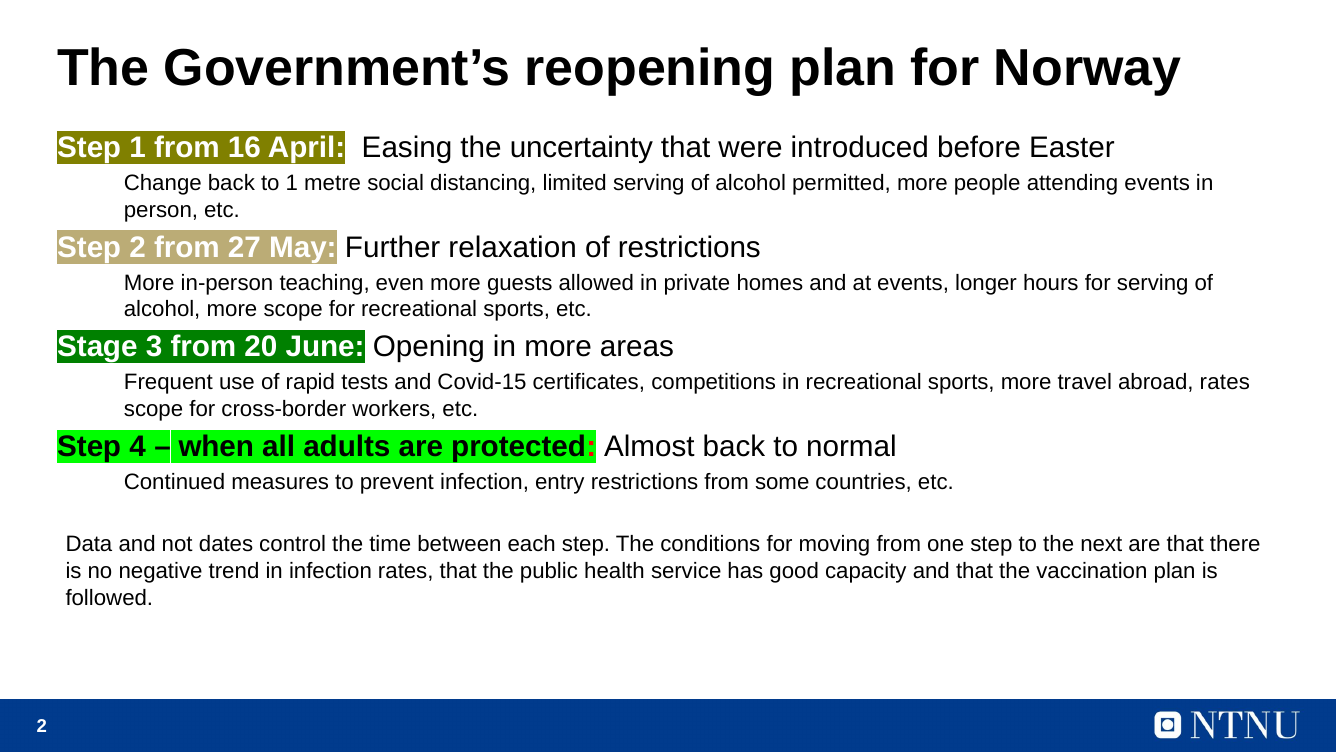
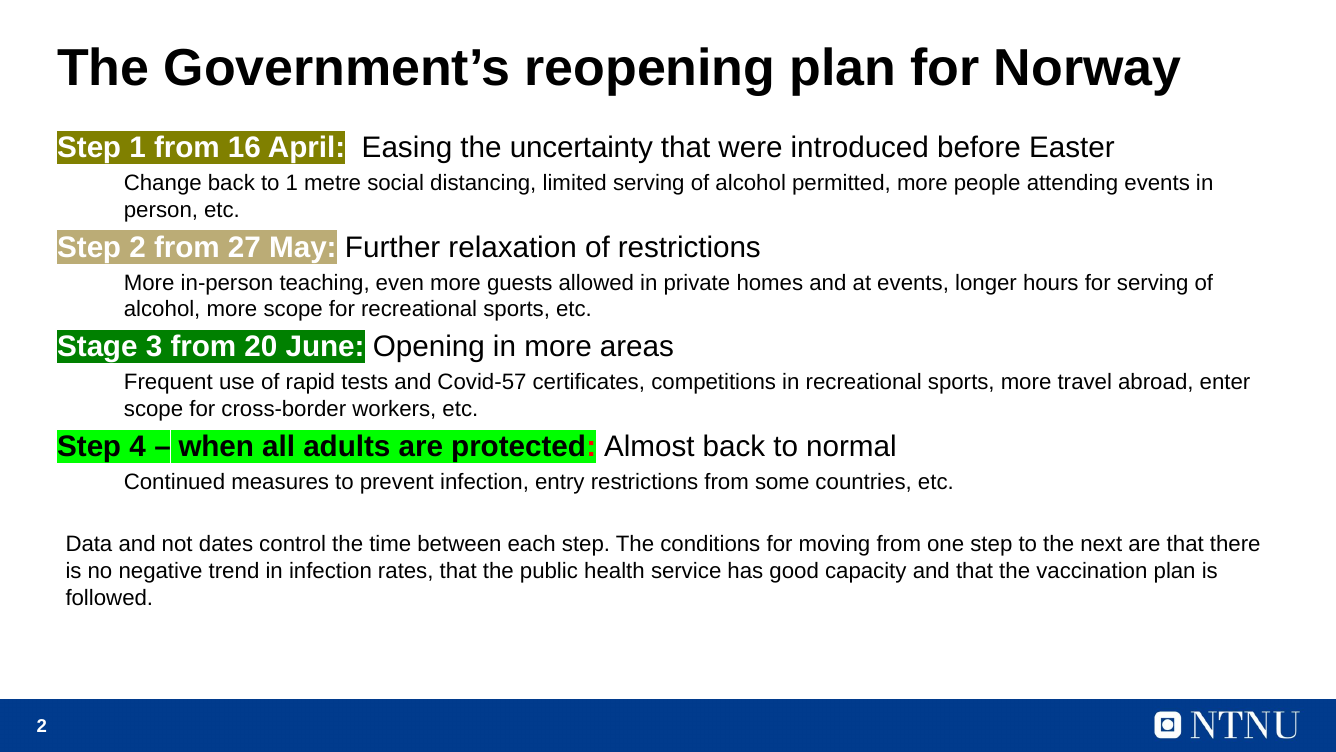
Covid-15: Covid-15 -> Covid-57 (482, 382)
abroad rates: rates -> enter (1225, 382)
